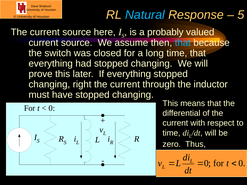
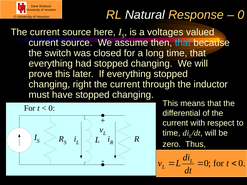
Natural colour: light blue -> white (145, 15)
5: 5 -> 0 (241, 15)
probably: probably -> voltages (165, 32)
